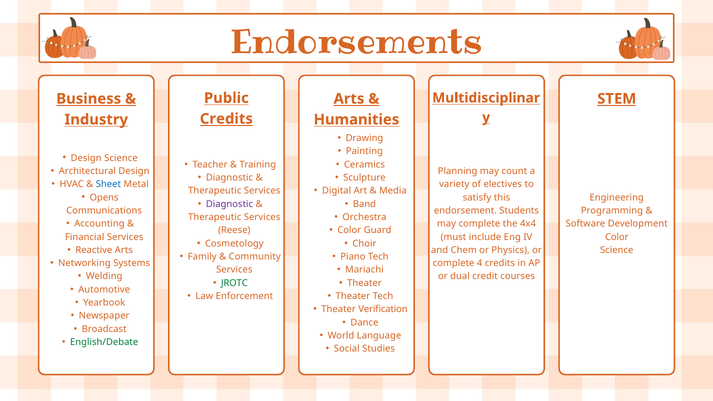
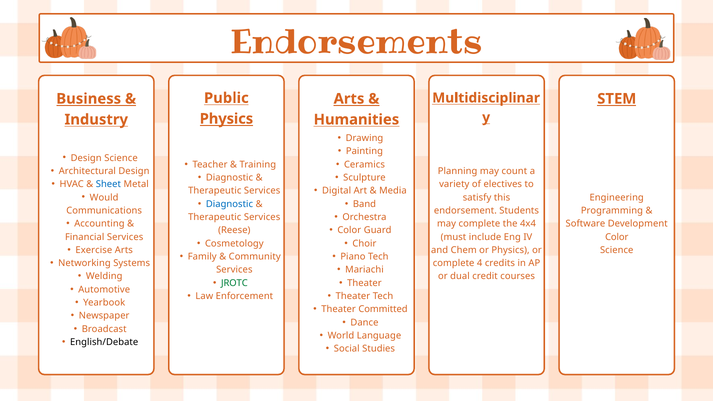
Credits: Credits -> Physics (226, 119)
Opens: Opens -> Would (104, 197)
Diagnostic colour: purple -> blue (229, 204)
Reactive: Reactive -> Exercise (94, 250)
Verification: Verification -> Committed (383, 309)
English/Debate colour: green -> black (104, 342)
